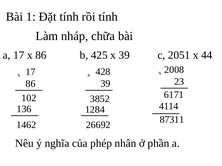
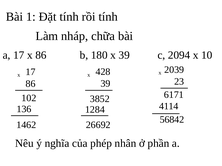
425: 425 -> 180 (99, 55)
2051: 2051 -> 2094 (179, 55)
44: 44 -> 10 (207, 55)
2008: 2008 -> 2039 (174, 70)
87311: 87311 -> 56842 (172, 120)
